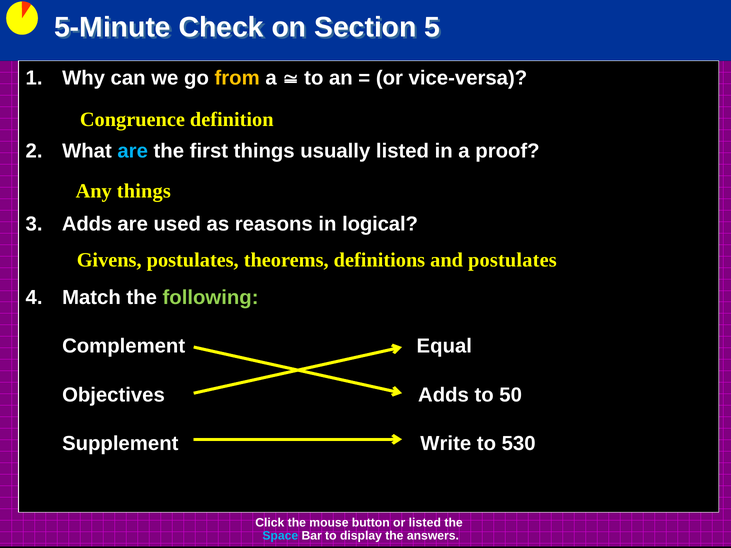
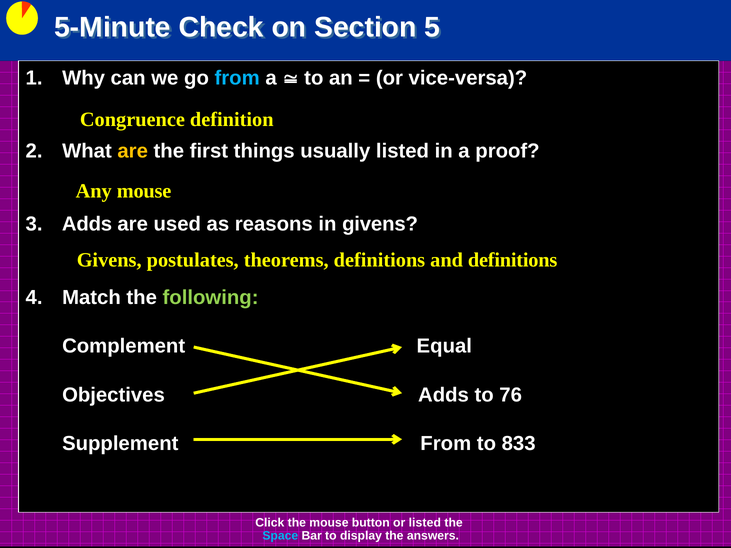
from colour: yellow -> light blue (237, 78)
are colour: light blue -> yellow (133, 151)
Any things: things -> mouse (144, 191)
in logical: logical -> givens (380, 224)
and postulates: postulates -> definitions (513, 260)
50: 50 -> 76 (511, 395)
Supplement Write: Write -> From (446, 444)
530: 530 -> 833 (519, 444)
